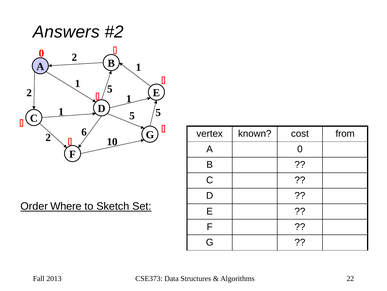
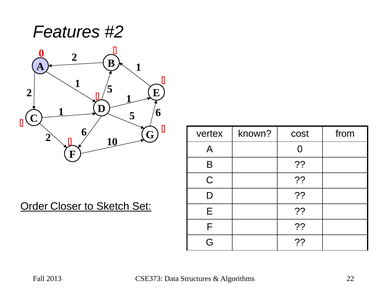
Answers: Answers -> Features (66, 32)
5 5: 5 -> 6 (158, 112)
Where: Where -> Closer (66, 206)
